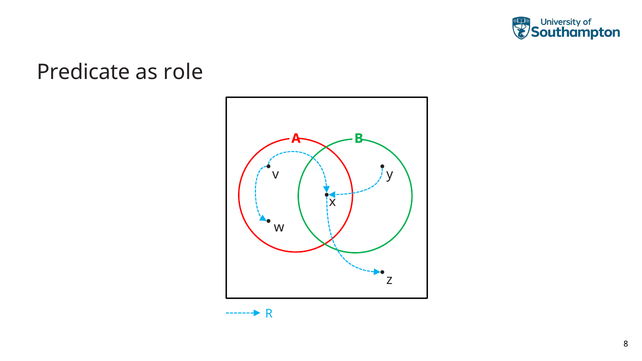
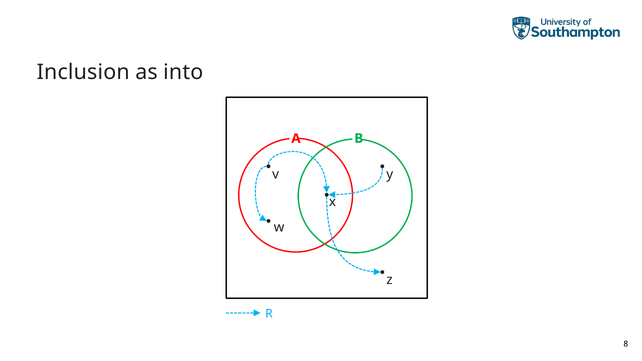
Predicate: Predicate -> Inclusion (83, 72)
role: role -> into (183, 72)
